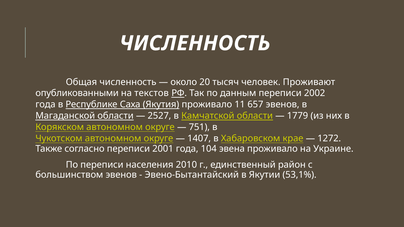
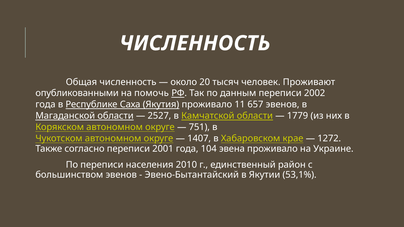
текстов: текстов -> помочь (152, 93)
